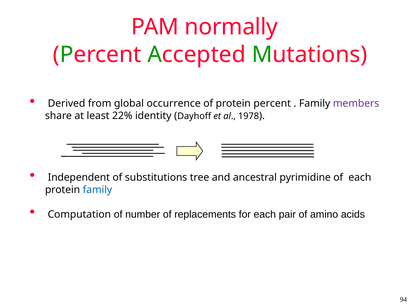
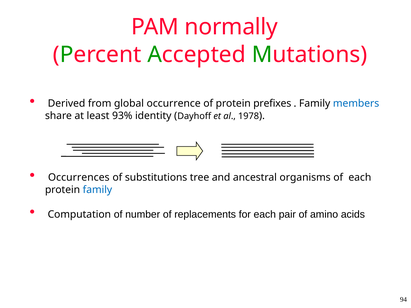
protein percent: percent -> prefixes (272, 104)
members colour: purple -> blue (356, 104)
22%: 22% -> 93% (122, 116)
Independent: Independent -> Occurrences (79, 178)
pyrimidine: pyrimidine -> organisms (305, 178)
